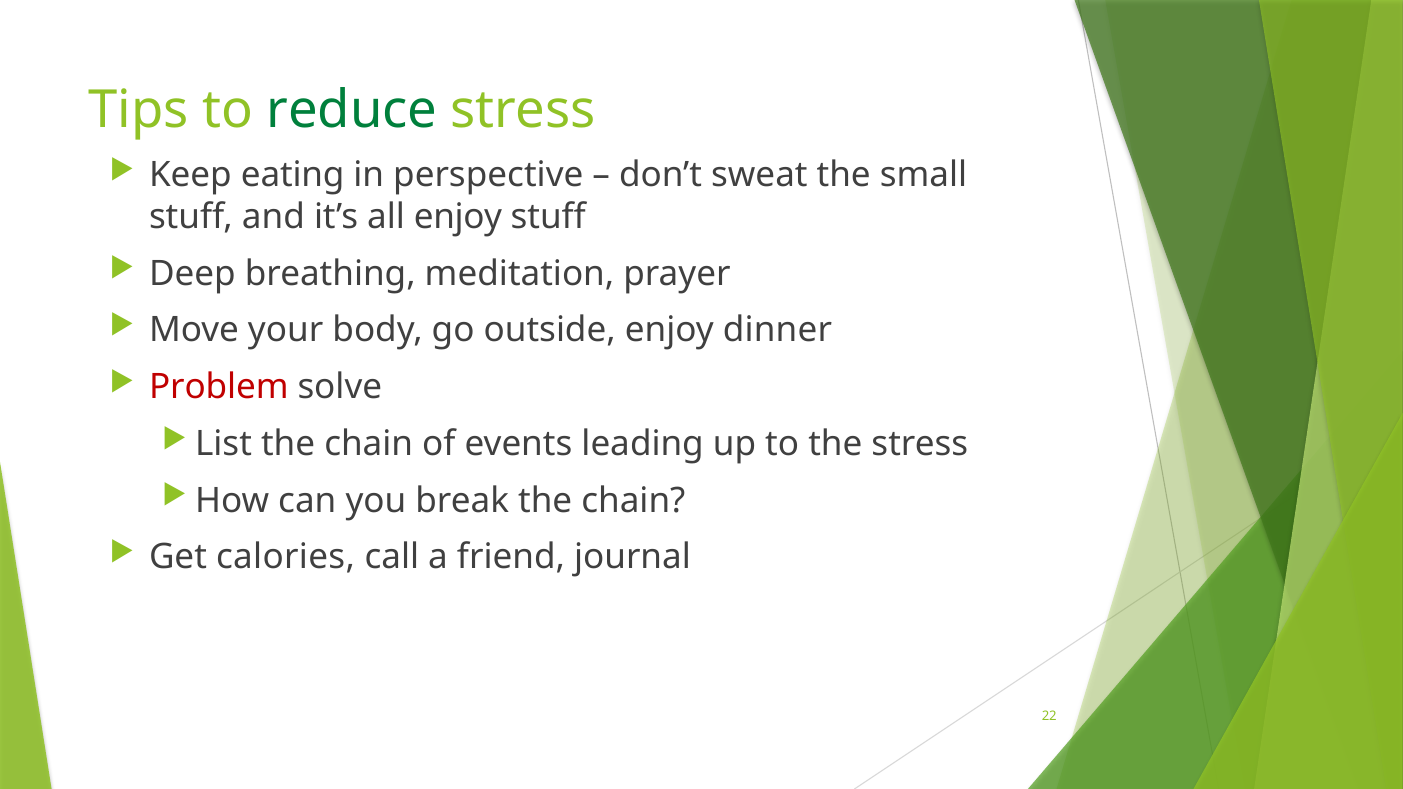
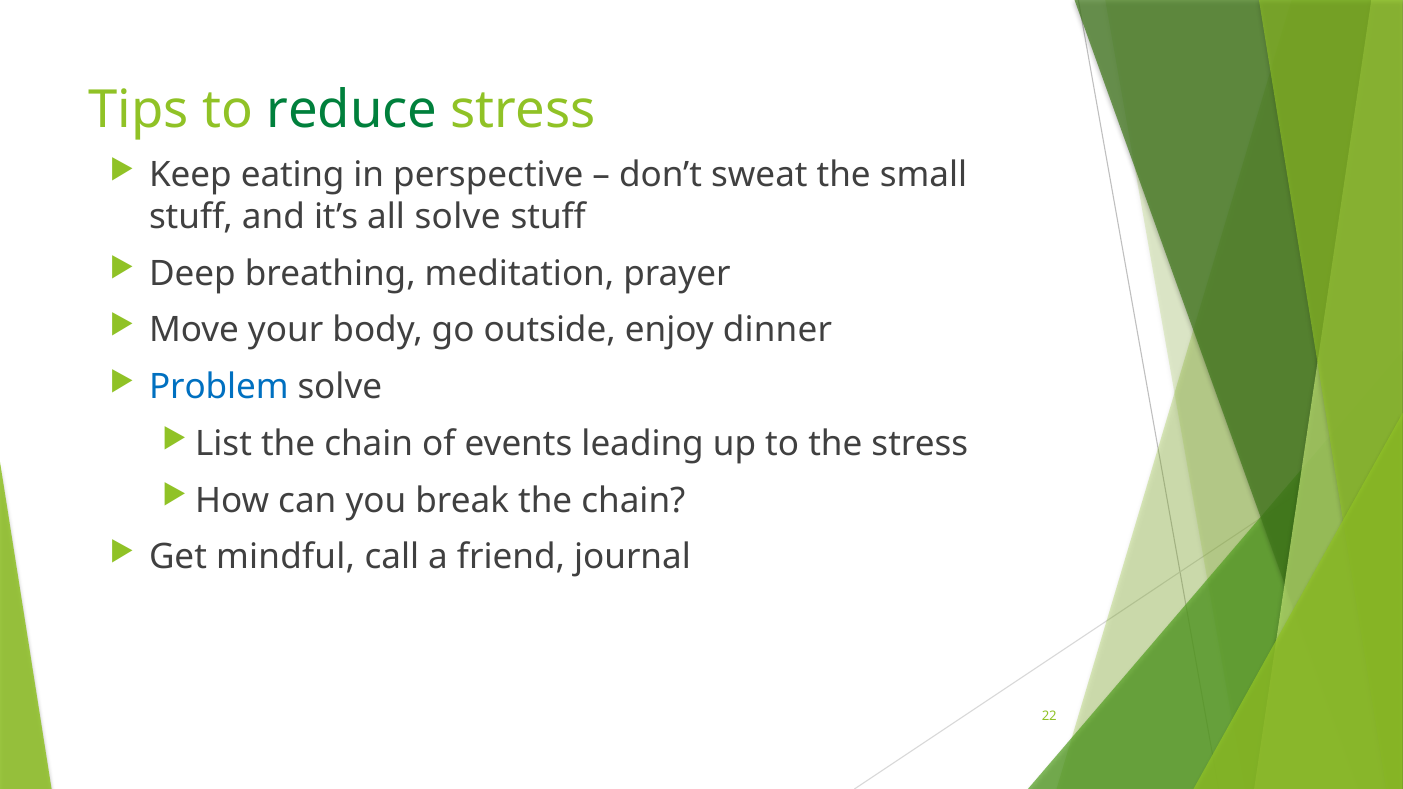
all enjoy: enjoy -> solve (458, 217)
Problem colour: red -> blue (219, 387)
calories: calories -> mindful (286, 557)
